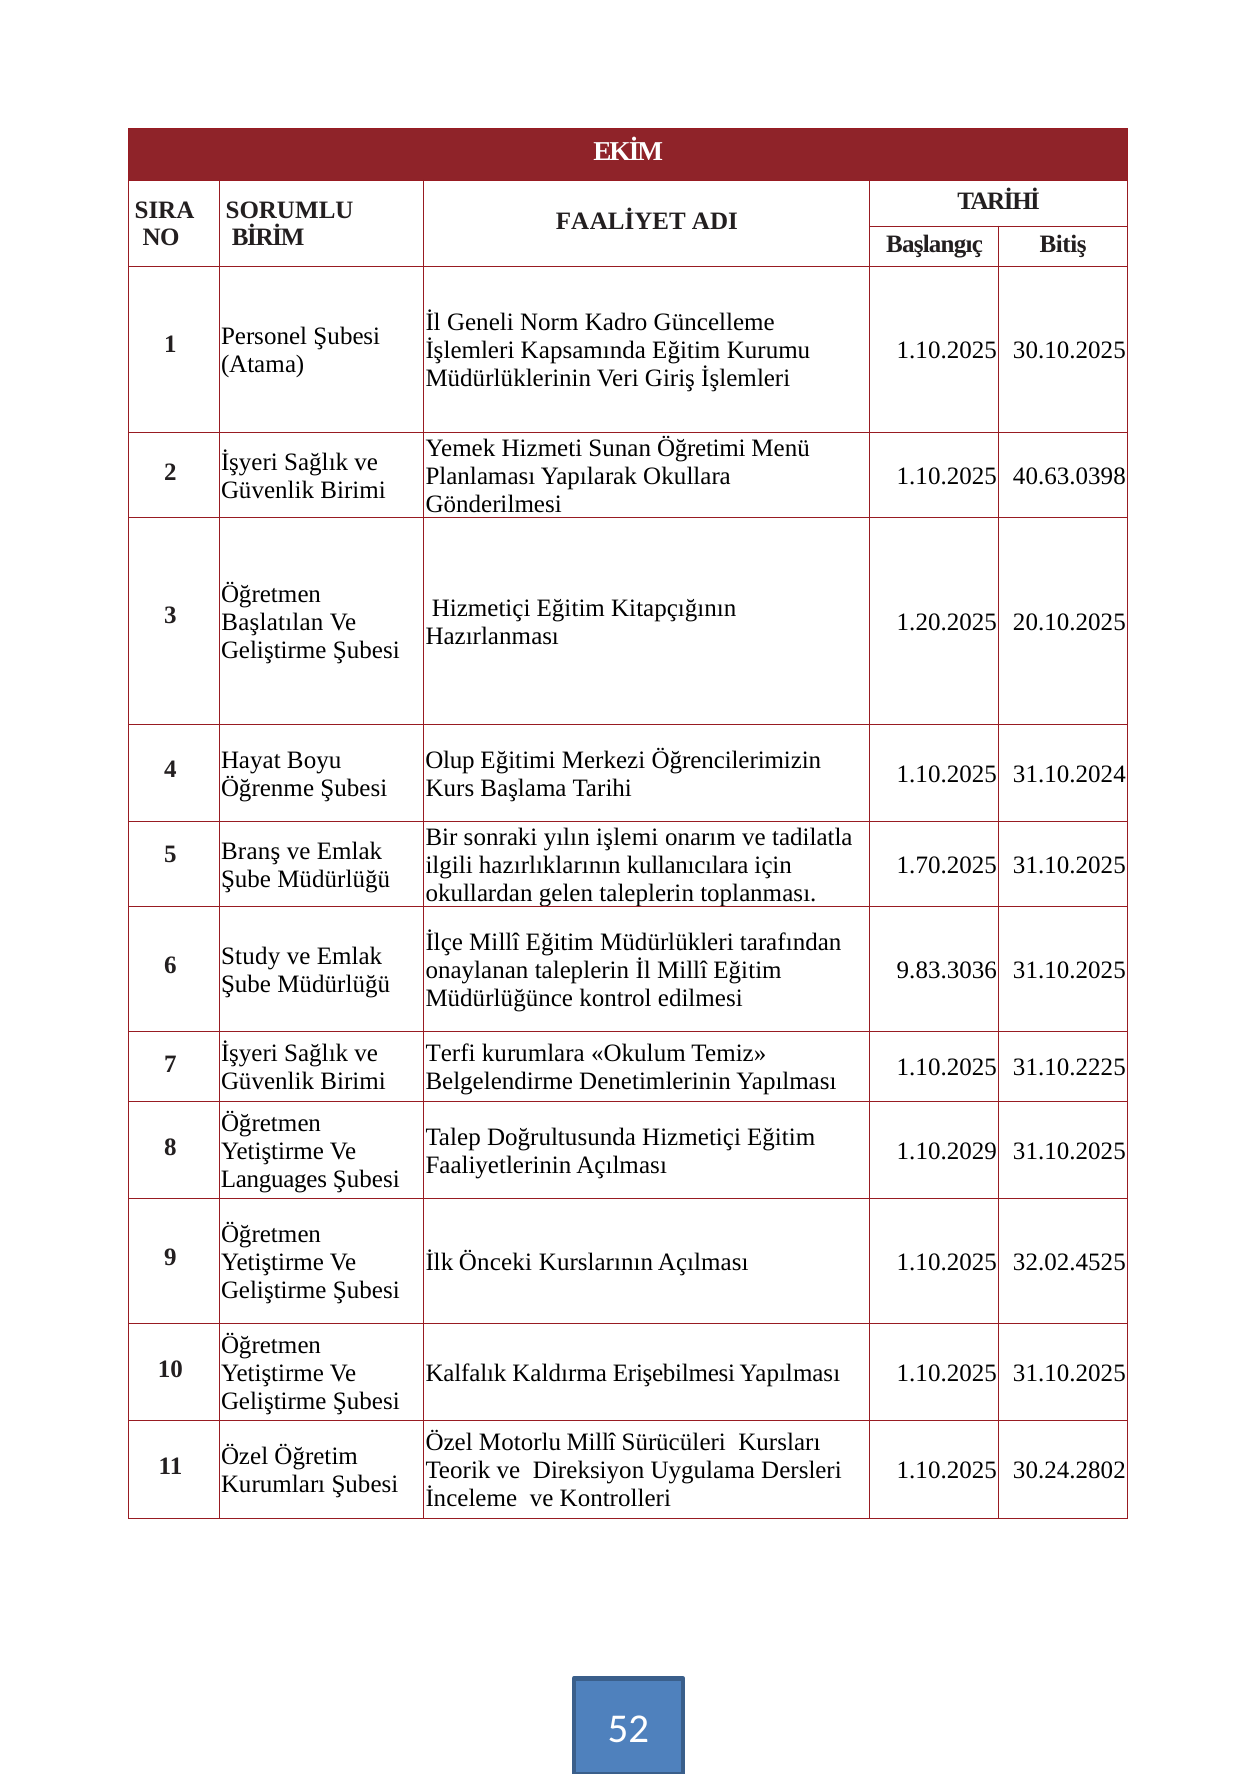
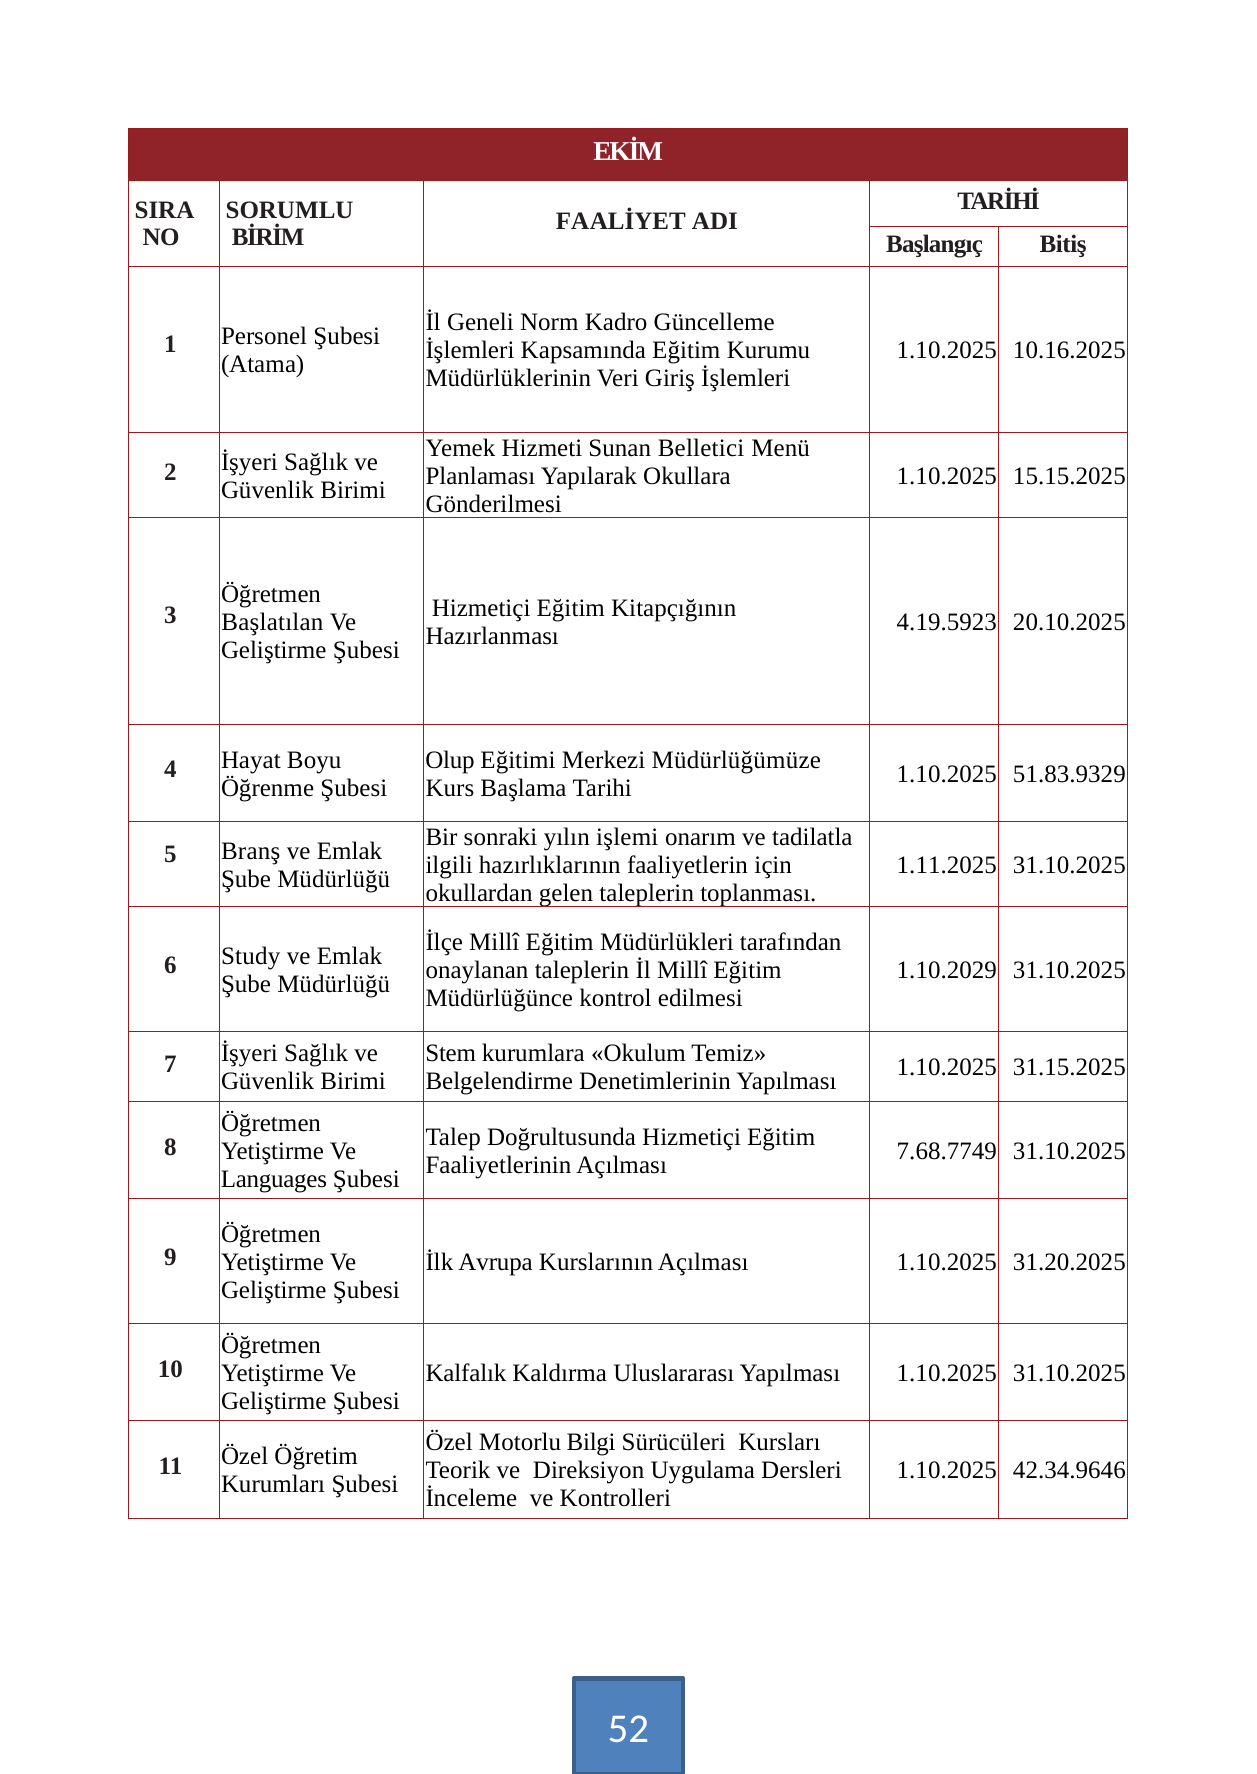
30.10.2025: 30.10.2025 -> 10.16.2025 (1069, 350)
Öğretimi: Öğretimi -> Belletici (701, 448)
40.63.0398: 40.63.0398 -> 15.15.2025 (1069, 476)
1.20.2025: 1.20.2025 -> 4.19.5923 (947, 622)
Öğrencilerimizin: Öğrencilerimizin -> Müdürlüğümüze (736, 760)
31.10.2024: 31.10.2024 -> 51.83.9329 (1069, 774)
kullanıcılara: kullanıcılara -> faaliyetlerin (688, 865)
1.70.2025: 1.70.2025 -> 1.11.2025 (947, 865)
9.83.3036: 9.83.3036 -> 1.10.2029 (947, 970)
Terfi: Terfi -> Stem (451, 1053)
31.10.2225: 31.10.2225 -> 31.15.2025 (1069, 1067)
1.10.2029: 1.10.2029 -> 7.68.7749 (947, 1151)
Önceki: Önceki -> Avrupa (496, 1261)
32.02.4525: 32.02.4525 -> 31.20.2025 (1069, 1261)
Erişebilmesi: Erişebilmesi -> Uluslararası (674, 1372)
Motorlu Millî: Millî -> Bilgi (591, 1442)
30.24.2802: 30.24.2802 -> 42.34.9646 (1069, 1470)
